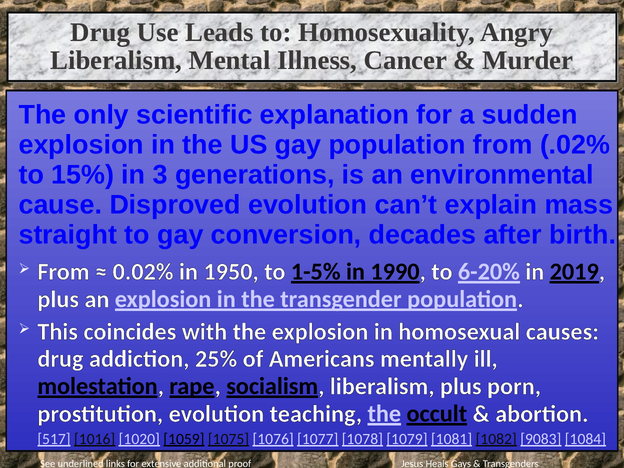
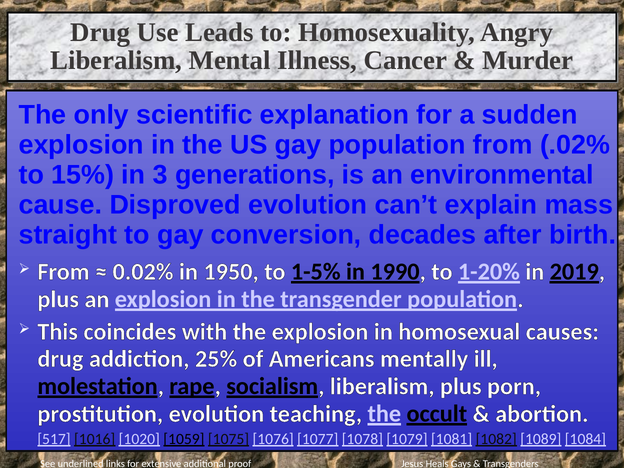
6-20%: 6-20% -> 1-20% (489, 272)
9083: 9083 -> 1089 (541, 439)
